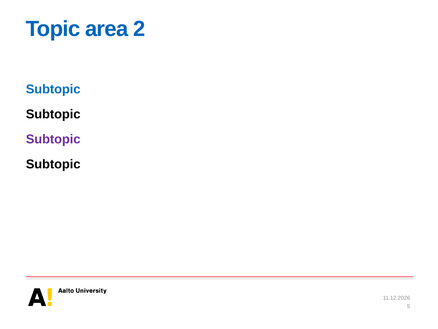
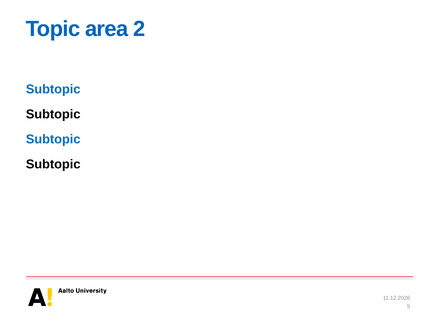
Subtopic colour: purple -> blue (53, 139)
